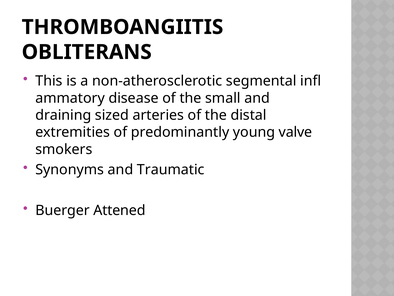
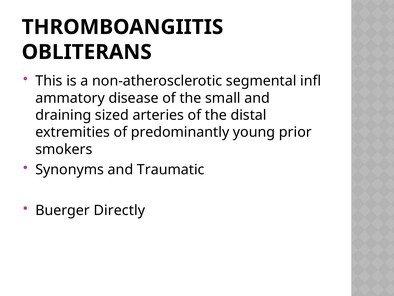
valve: valve -> prior (295, 132)
Attened: Attened -> Directly (119, 210)
